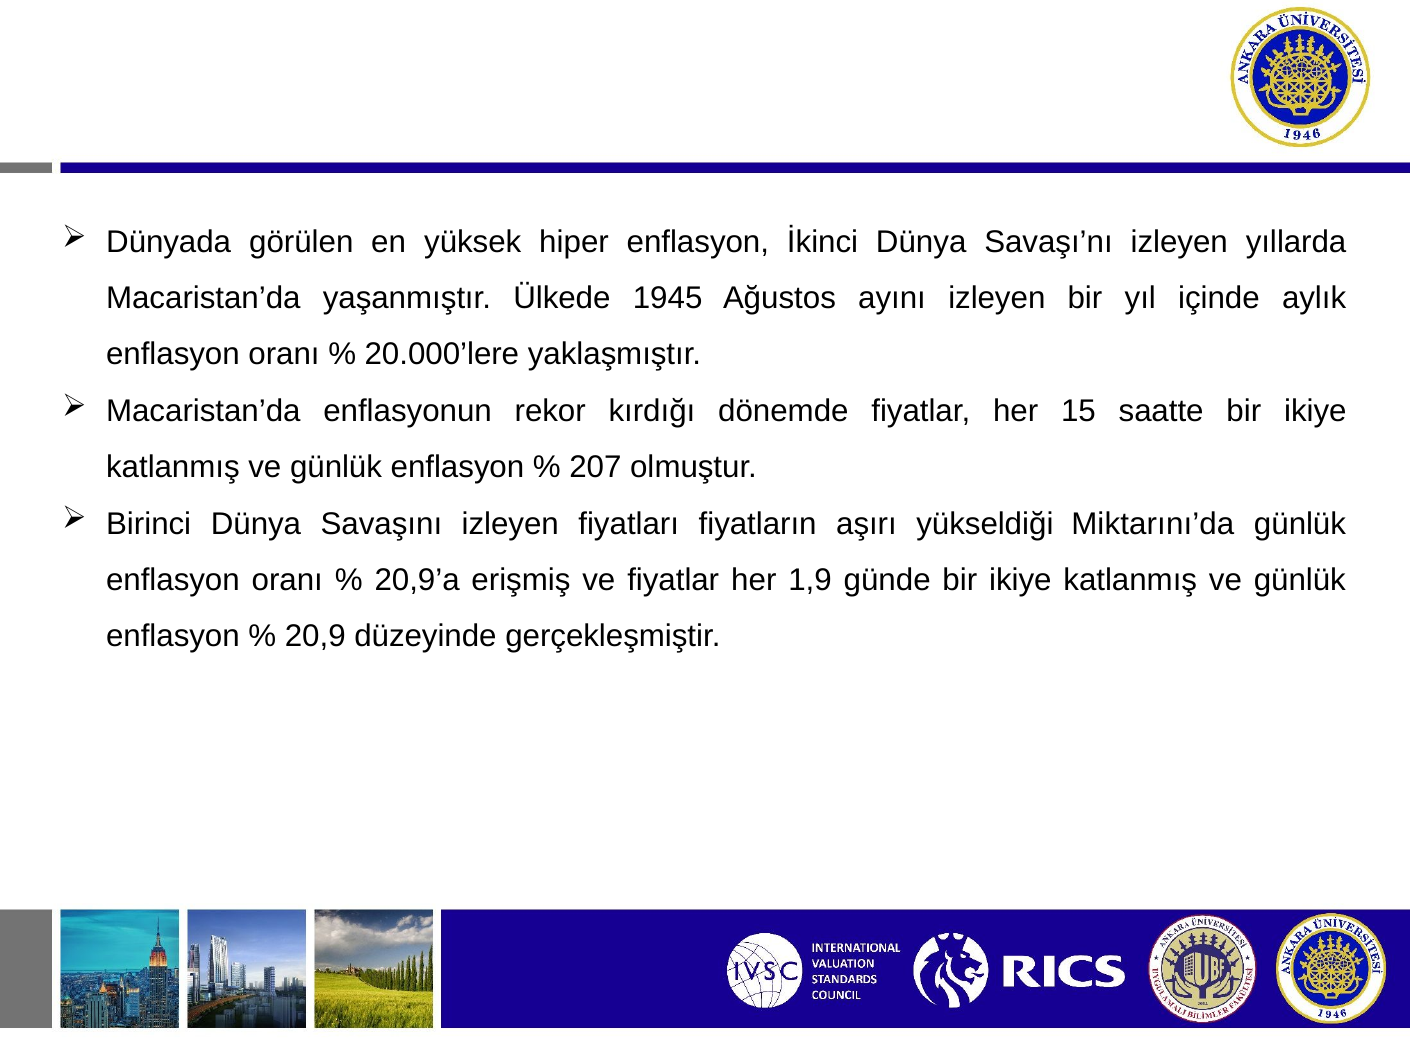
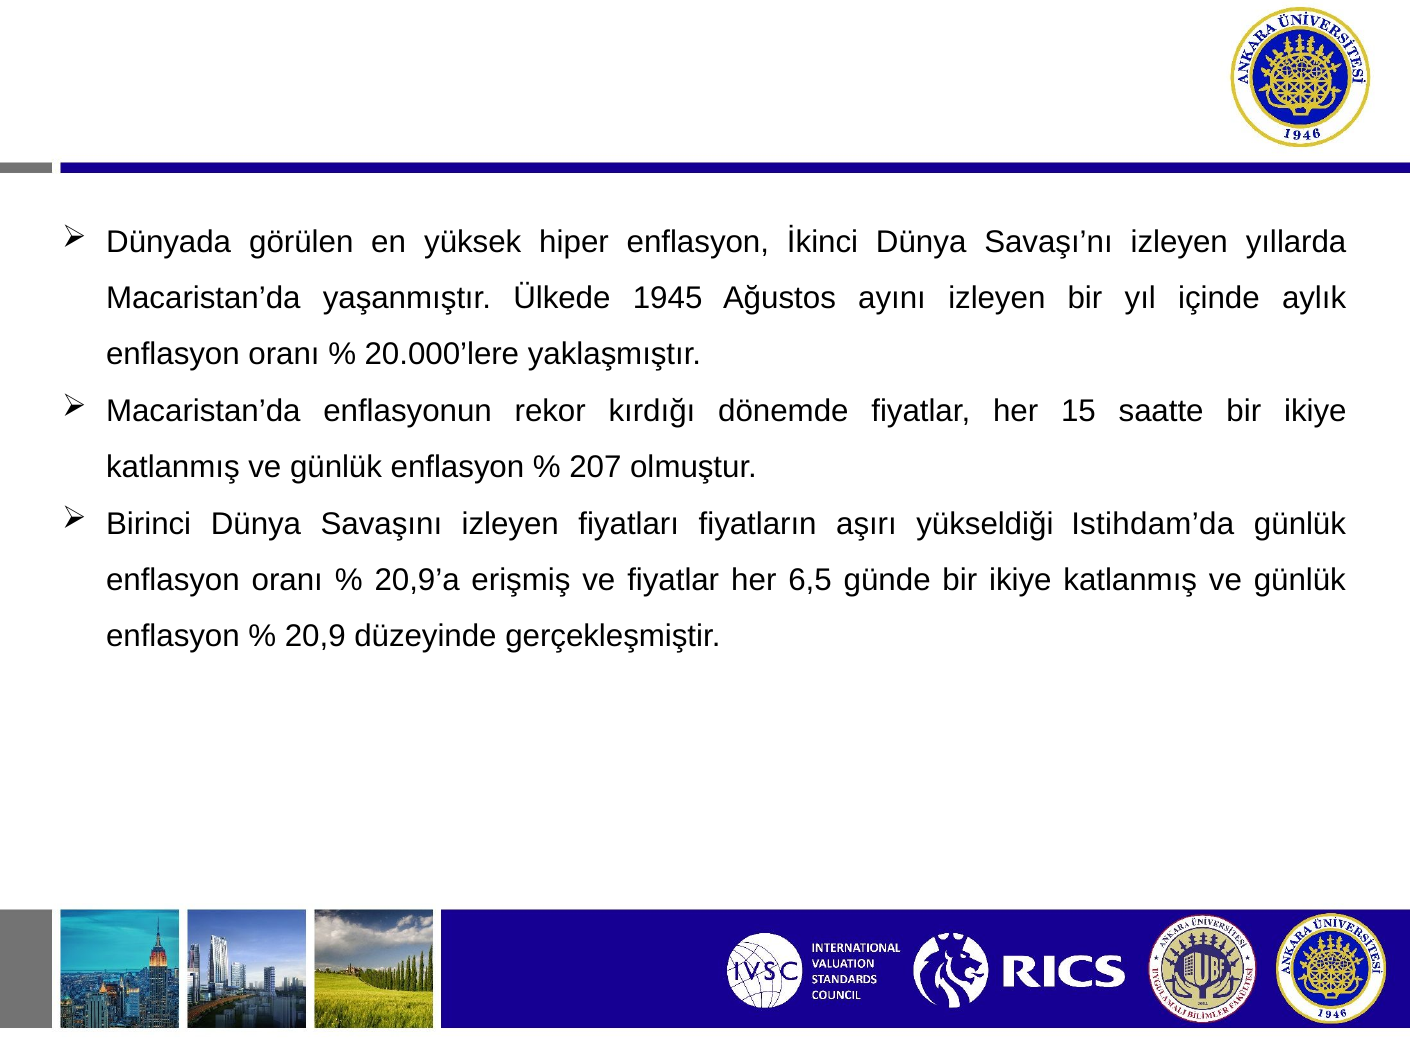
Miktarını’da: Miktarını’da -> Istihdam’da (1153, 524)
1,9: 1,9 -> 6,5 (810, 580)
